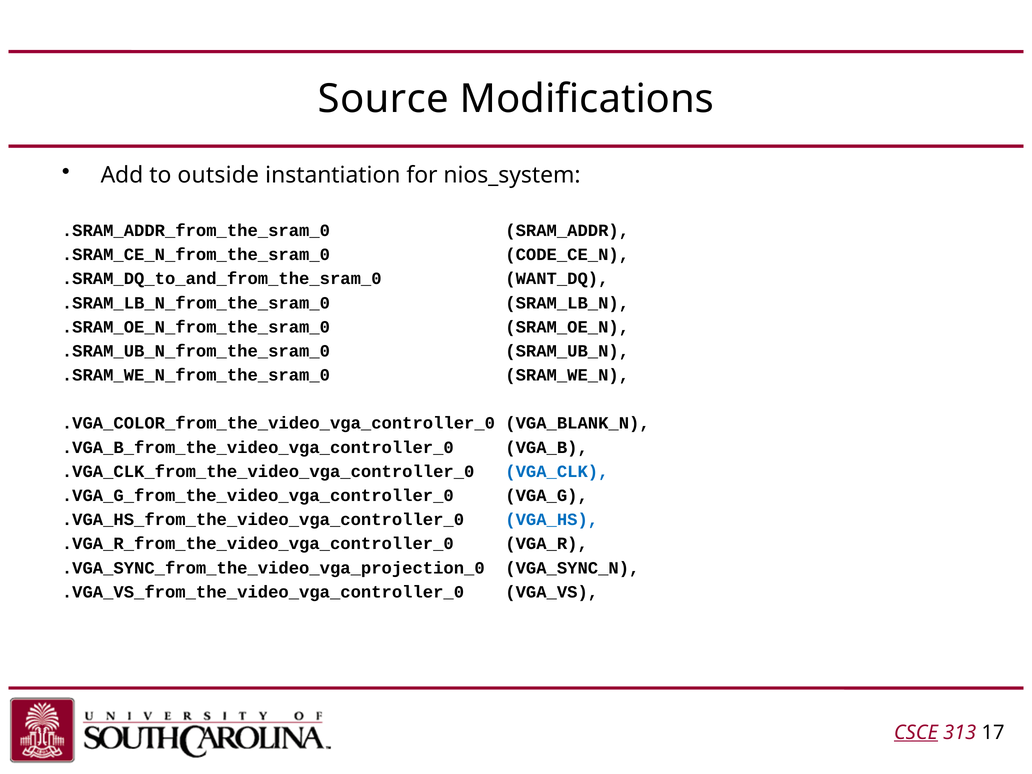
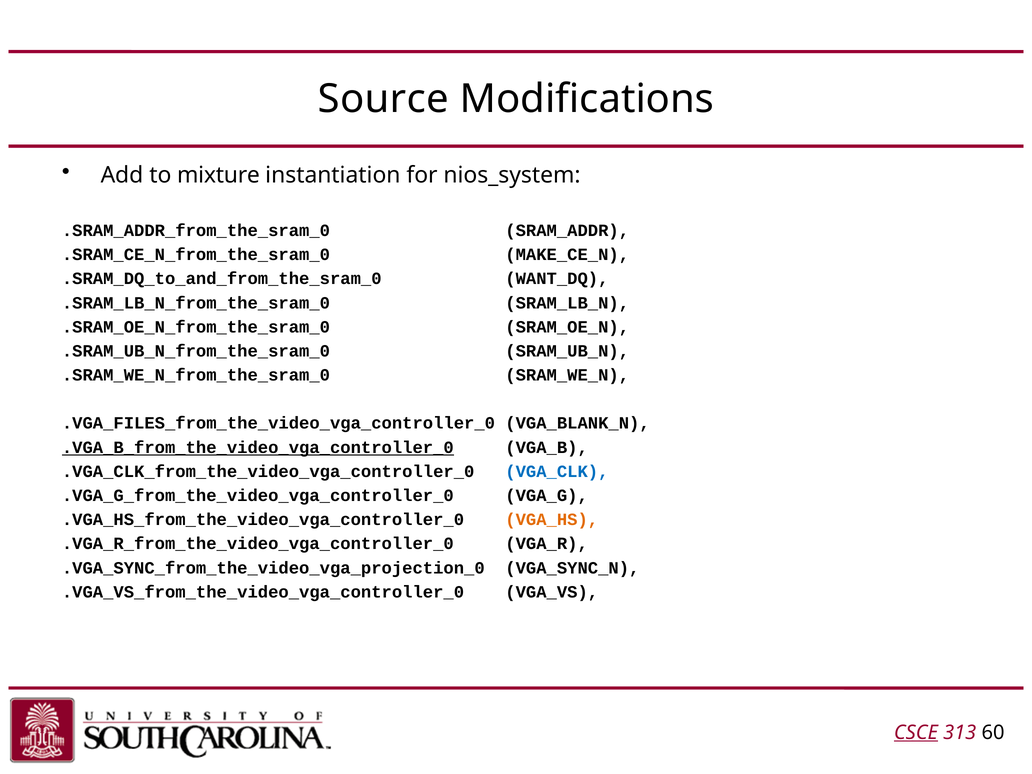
outside: outside -> mixture (218, 175)
CODE_CE_N: CODE_CE_N -> MAKE_CE_N (567, 255)
.VGA_COLOR_from_the_video_vga_controller_0: .VGA_COLOR_from_the_video_vga_controller_0 -> .VGA_FILES_from_the_video_vga_controller_0 (278, 423)
.VGA_B_from_the_video_vga_controller_0 underline: none -> present (258, 447)
VGA_HS colour: blue -> orange (552, 520)
17: 17 -> 60 (993, 732)
